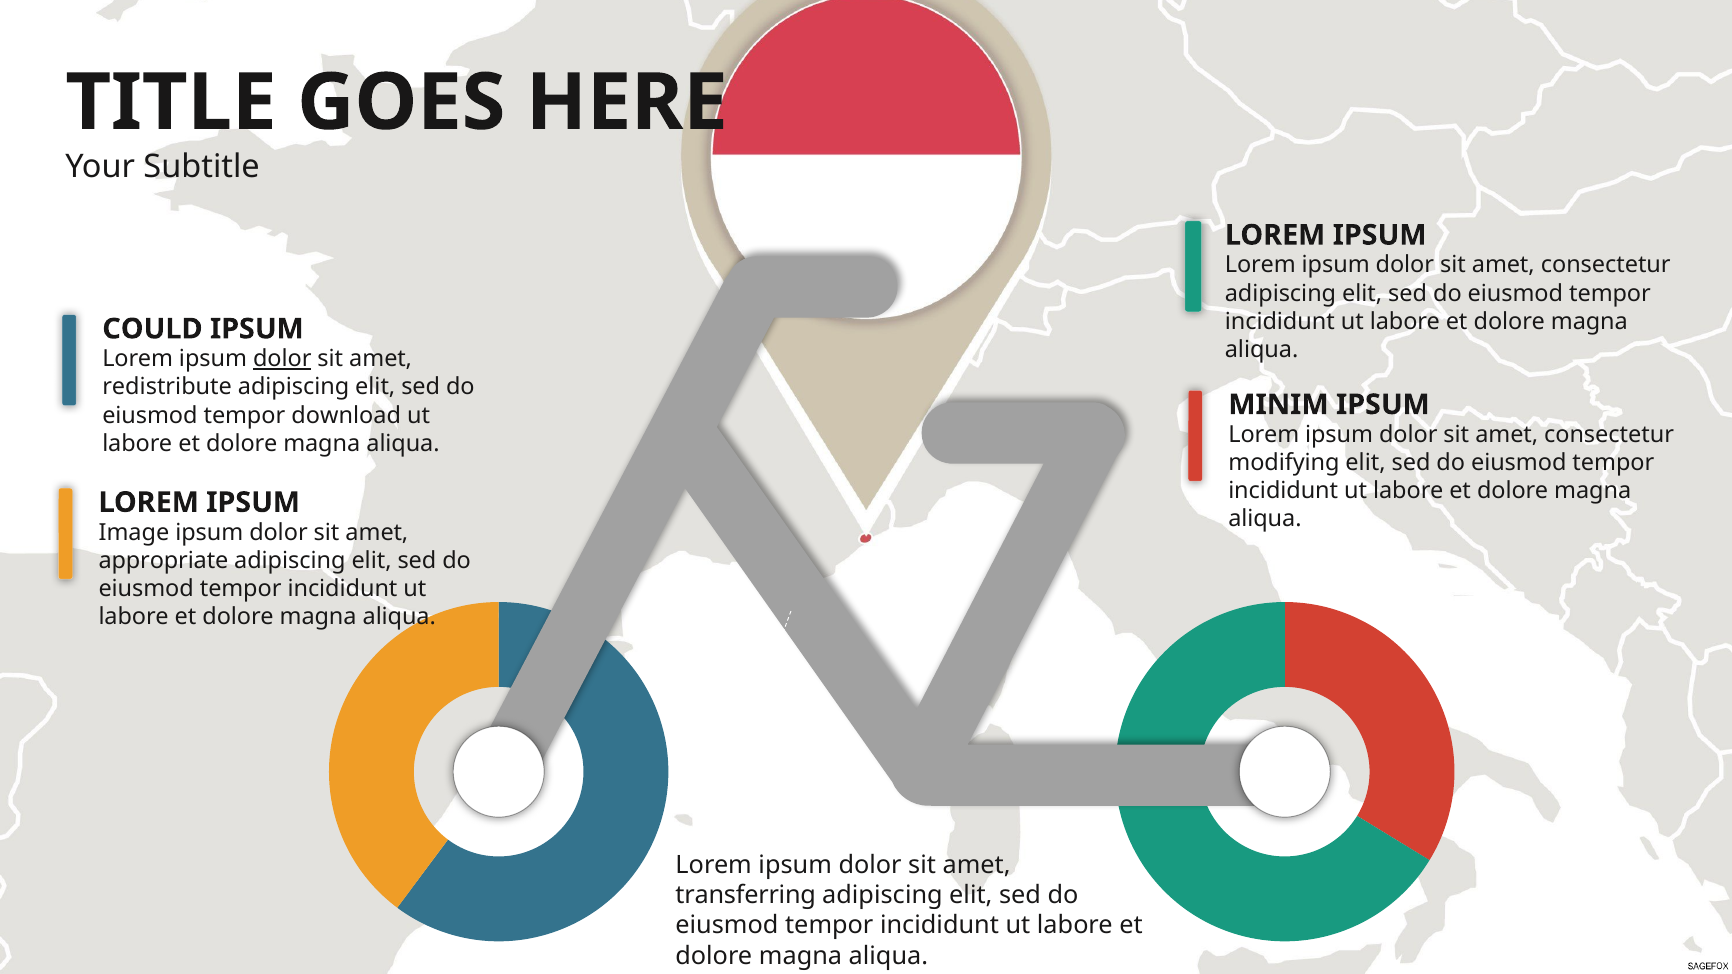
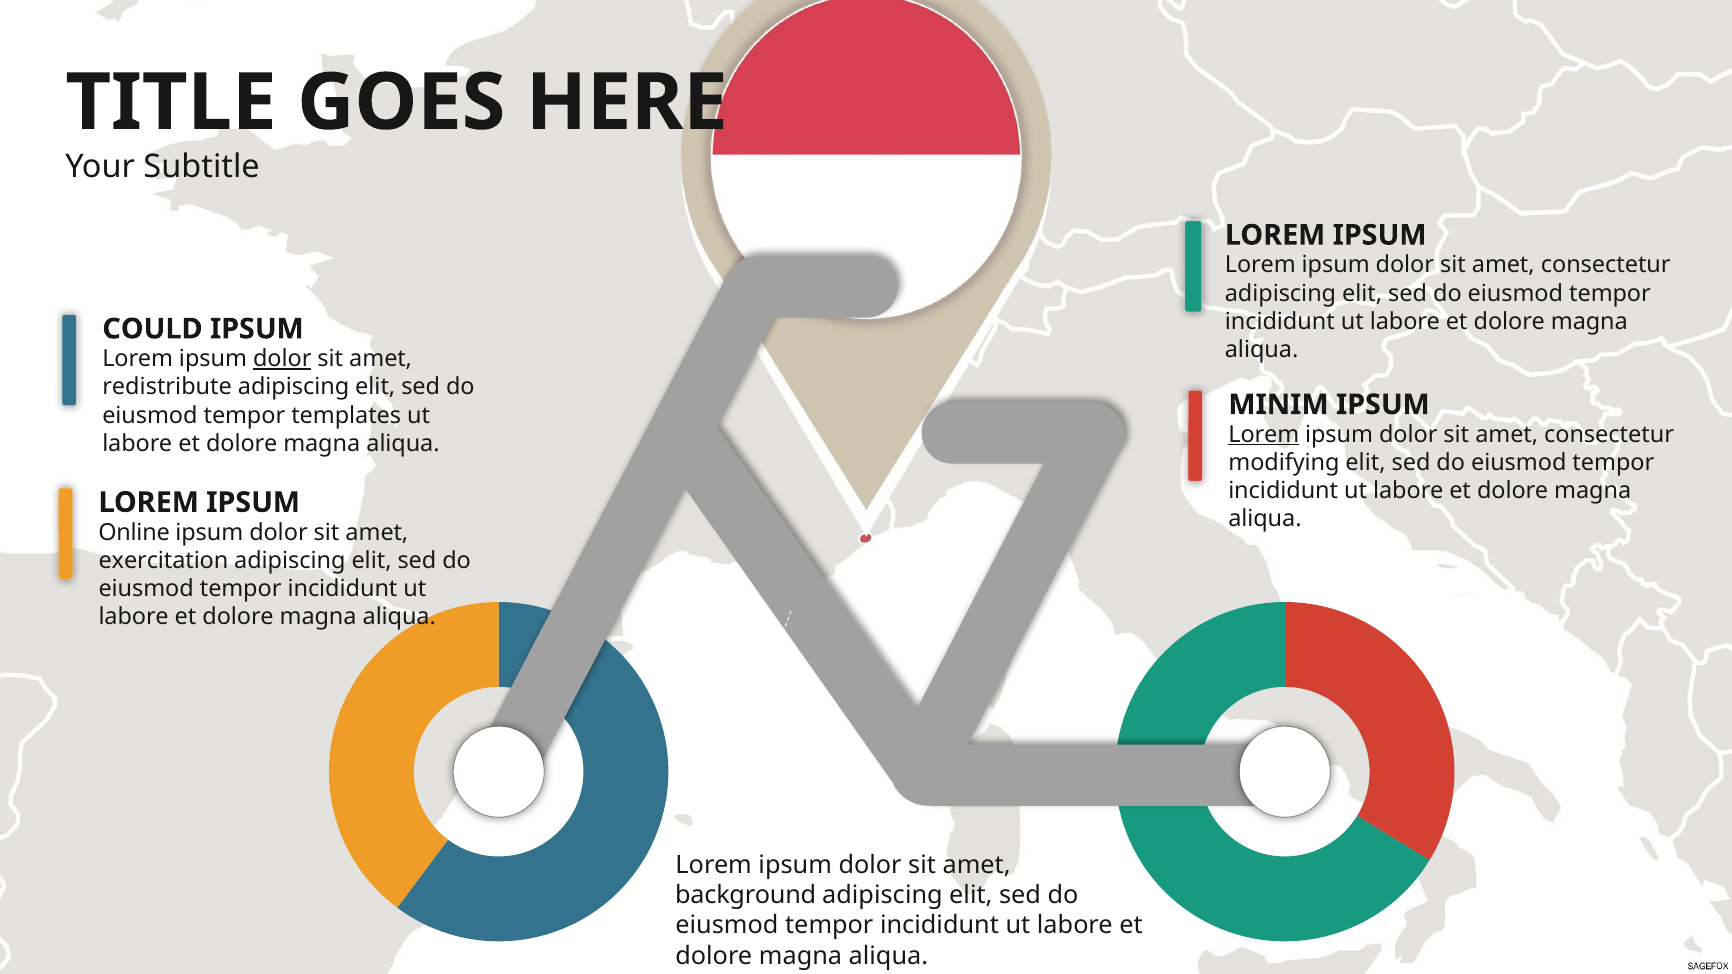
download: download -> templates (346, 415)
Lorem underline: none -> present (1264, 435)
Image: Image -> Online (134, 533)
appropriate: appropriate -> exercitation (163, 561)
transferring: transferring -> background (746, 895)
